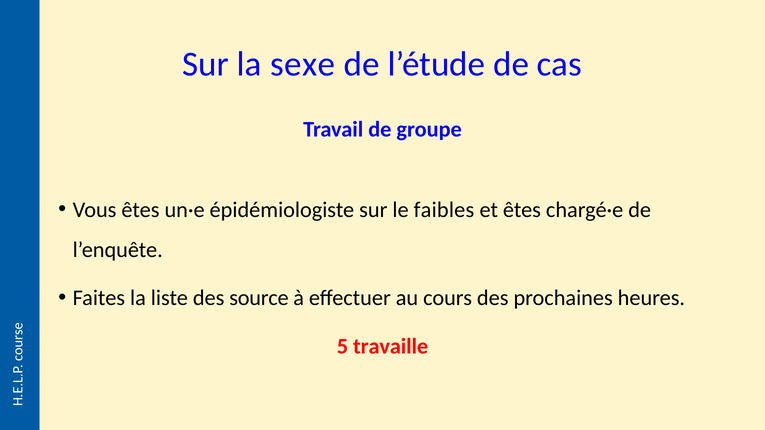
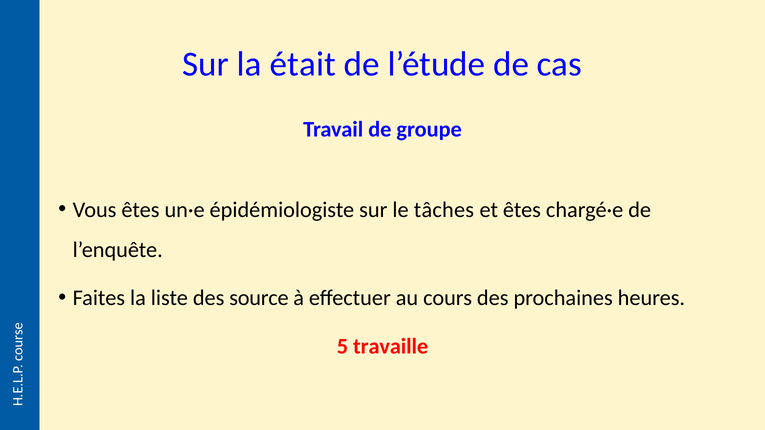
sexe: sexe -> était (303, 64)
faibles: faibles -> tâches (444, 210)
